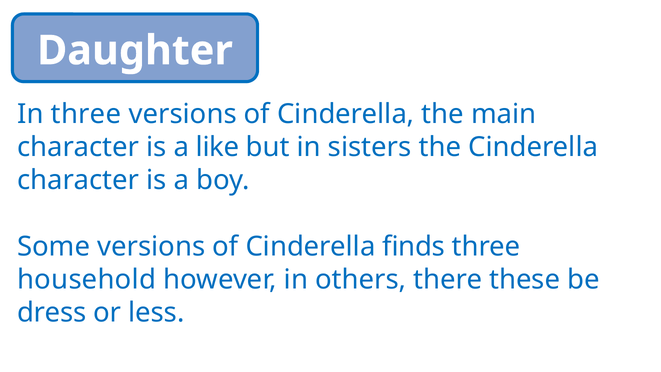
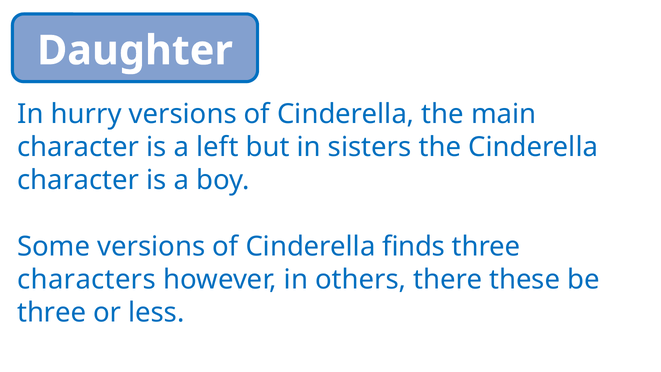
In three: three -> hurry (86, 114)
like: like -> left (217, 147)
household: household -> characters (87, 279)
dress: dress -> three (52, 312)
